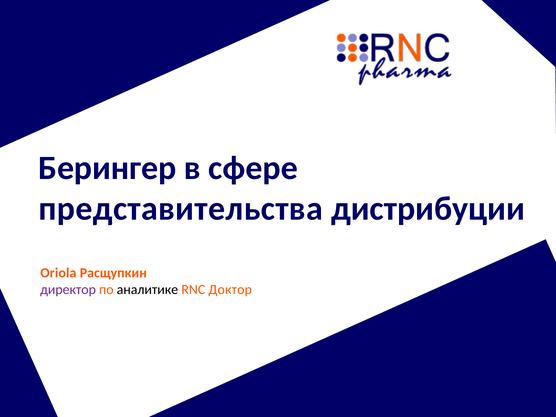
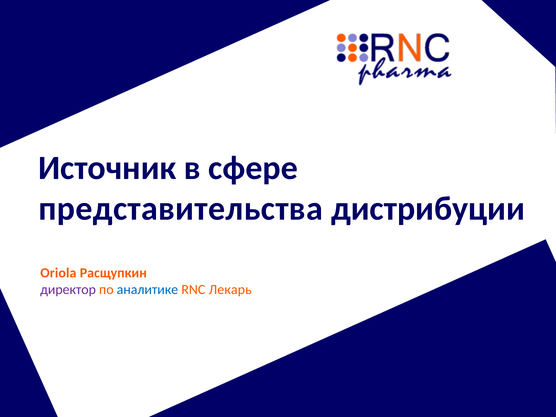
Берингер: Берингер -> Источник (107, 168)
аналитике colour: black -> blue (147, 290)
Доктор: Доктор -> Лекарь (230, 290)
